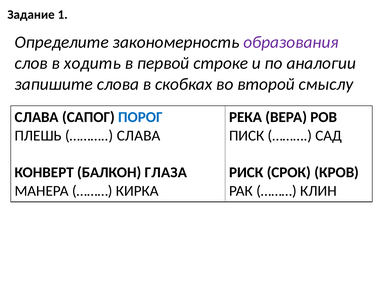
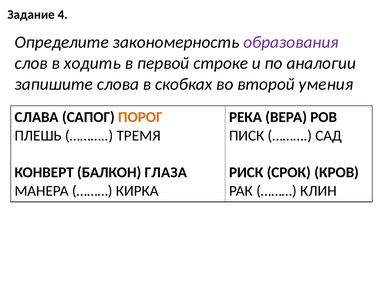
1: 1 -> 4 (63, 15)
смыслу: смыслу -> умения (326, 84)
ПОРОГ colour: blue -> orange (140, 117)
СЛАВА: СЛАВА -> ТРЕМЯ (139, 136)
